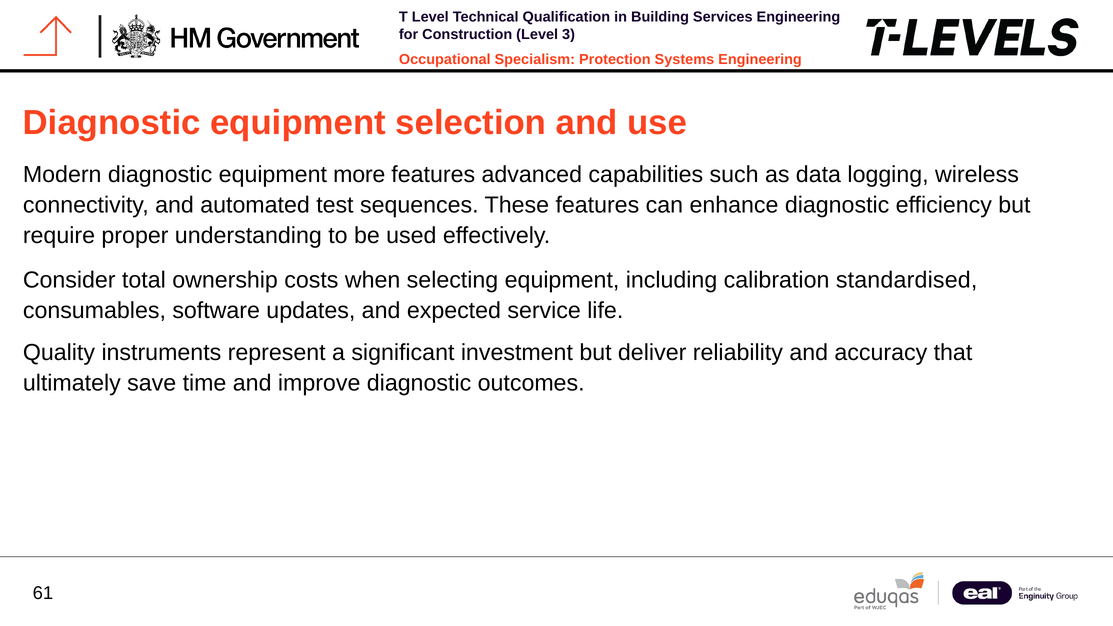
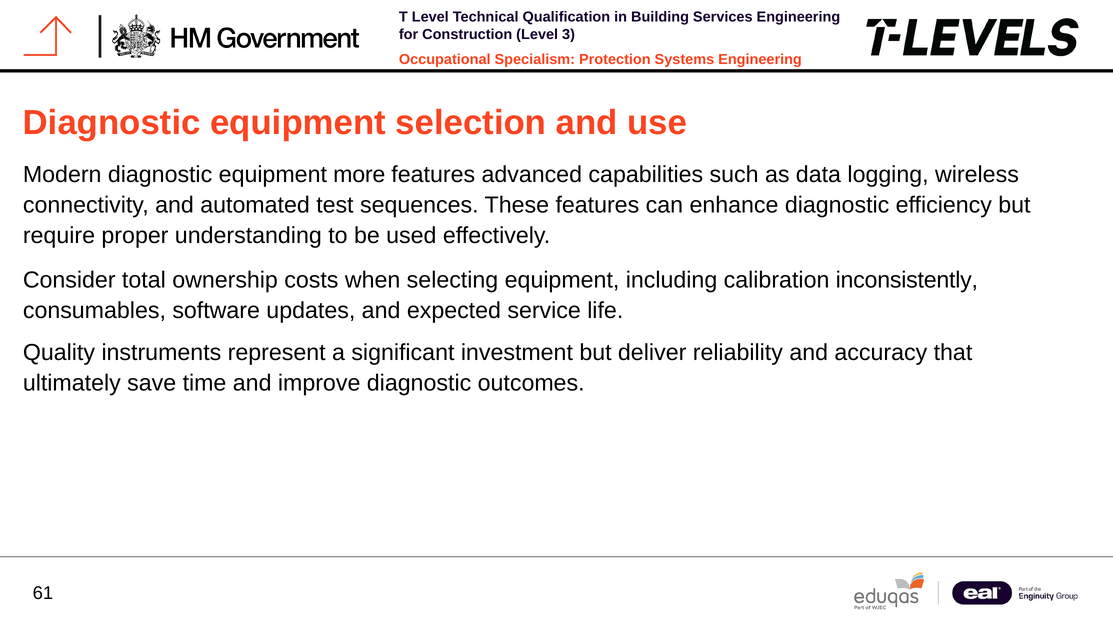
standardised: standardised -> inconsistently (907, 280)
